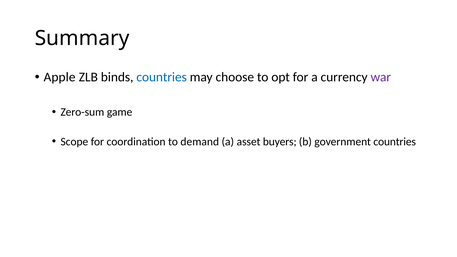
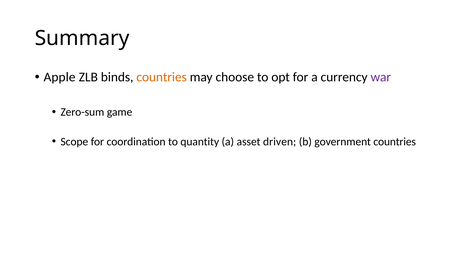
countries colour: blue -> orange (162, 77)
demand: demand -> quantity (200, 142)
buyers: buyers -> driven (280, 142)
